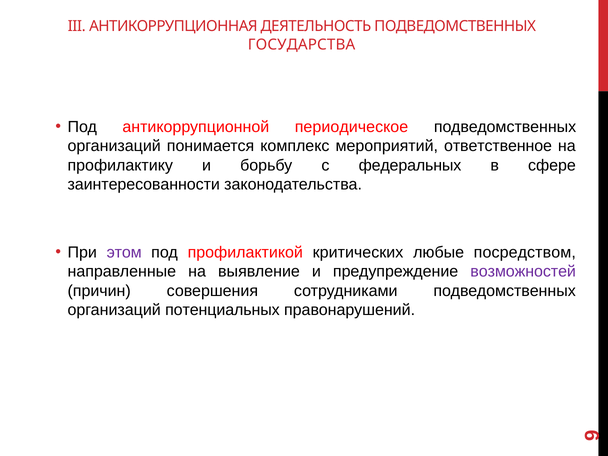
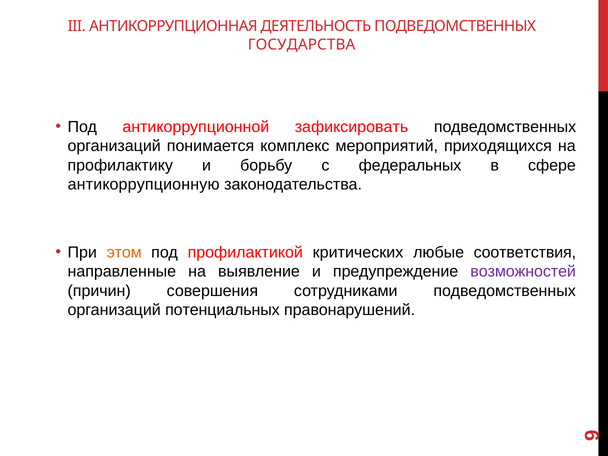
периодическое: периодическое -> зафиксировать (351, 127)
ответственное: ответственное -> приходящихся (498, 146)
заинтересованности: заинтересованности -> антикоррупционную (144, 185)
этом colour: purple -> orange (124, 252)
посредством: посредством -> соответствия (525, 252)
